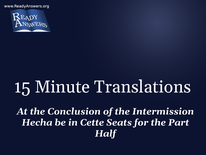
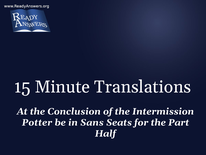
Hecha: Hecha -> Potter (37, 122)
Cette: Cette -> Sans (92, 122)
